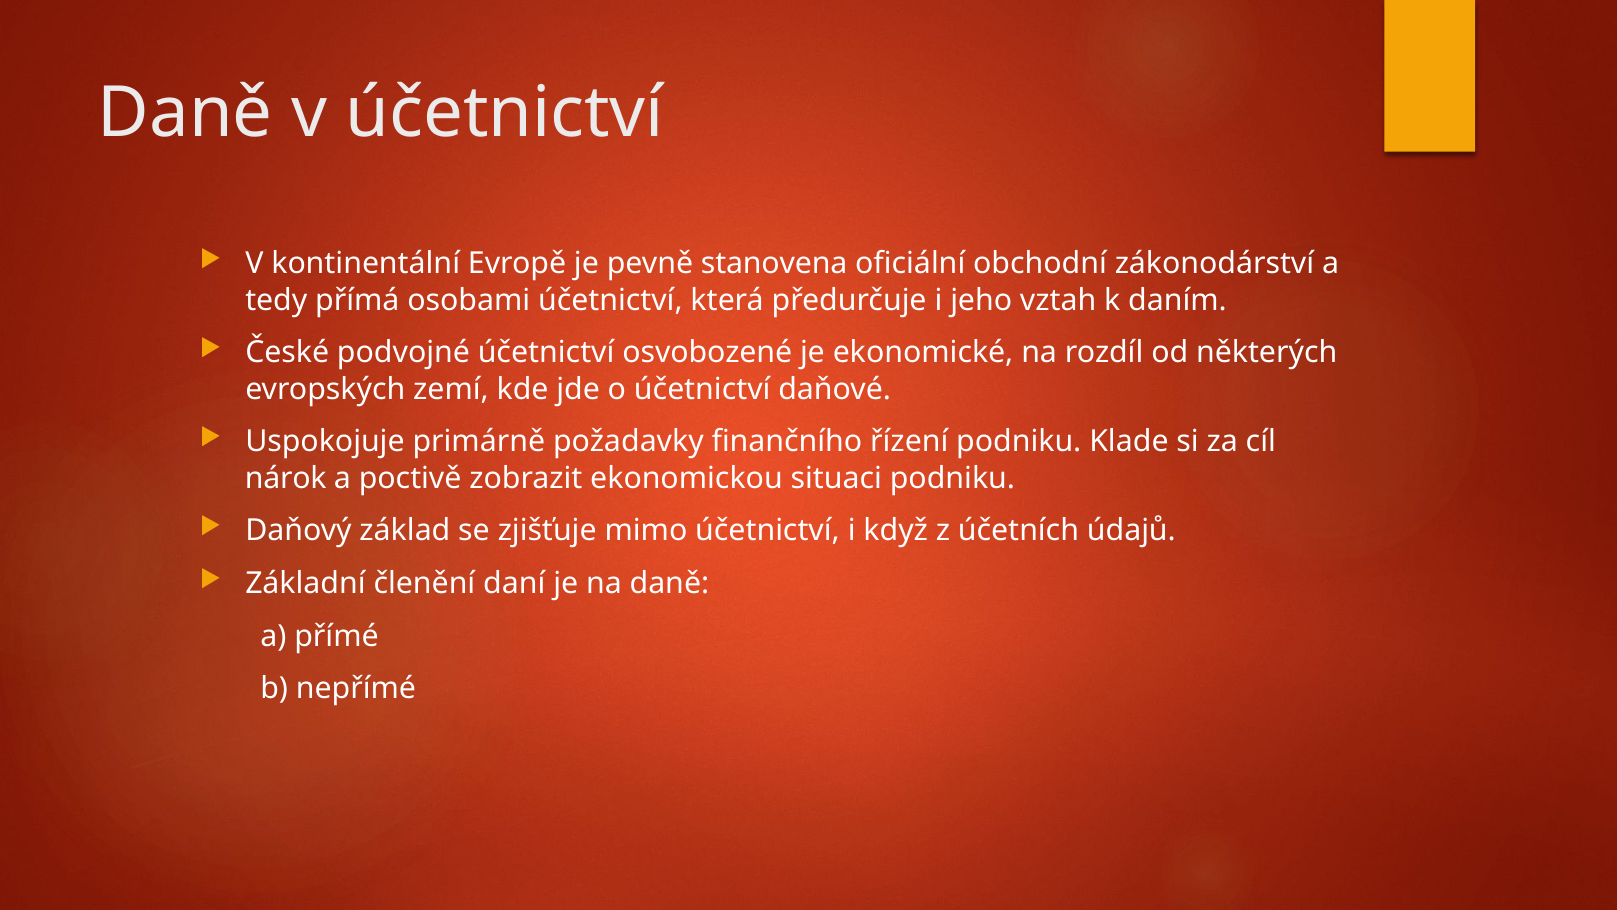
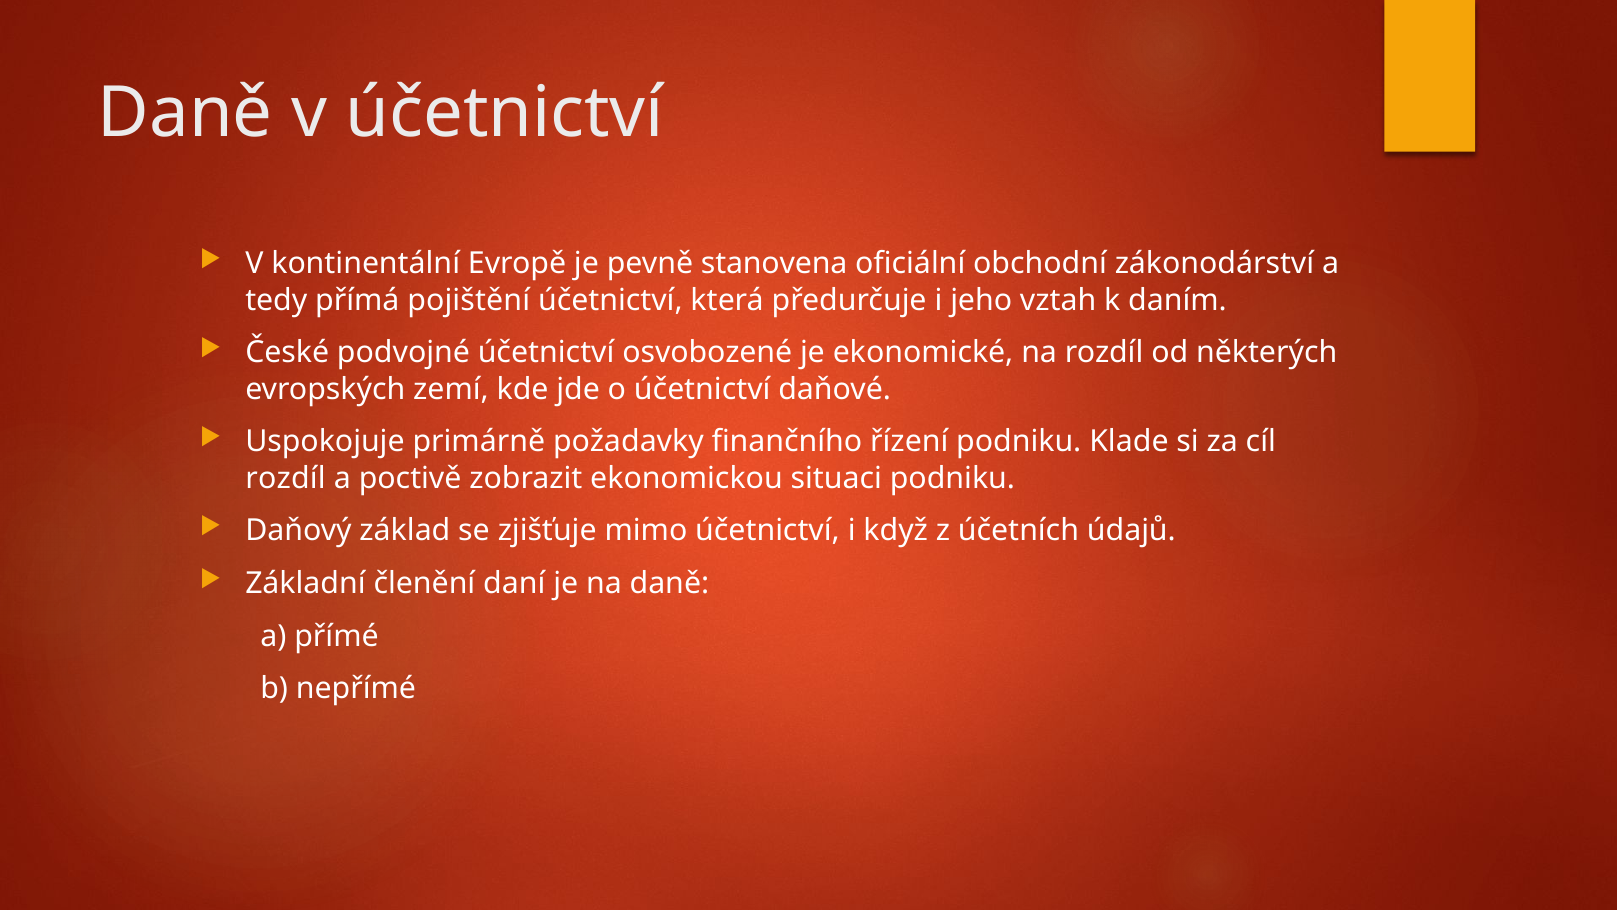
osobami: osobami -> pojištění (469, 300)
nárok: nárok -> rozdíl (286, 478)
